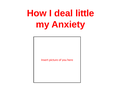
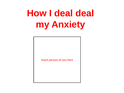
deal little: little -> deal (85, 13)
